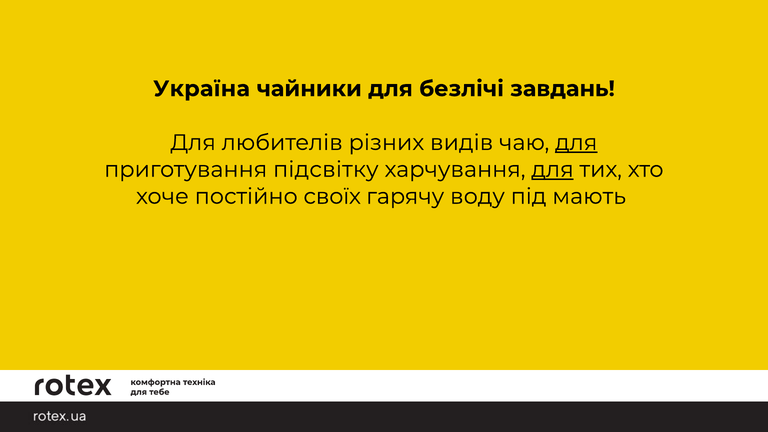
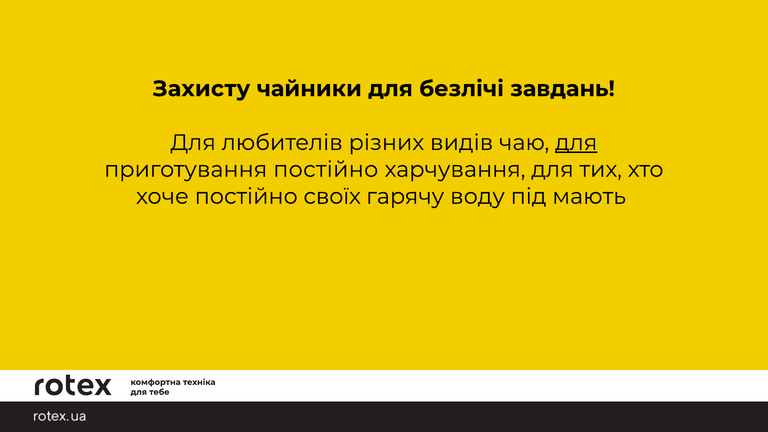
Україна: Україна -> Захисту (202, 89)
приготування підсвітку: підсвітку -> постійно (326, 169)
для underline: present -> none (553, 169)
